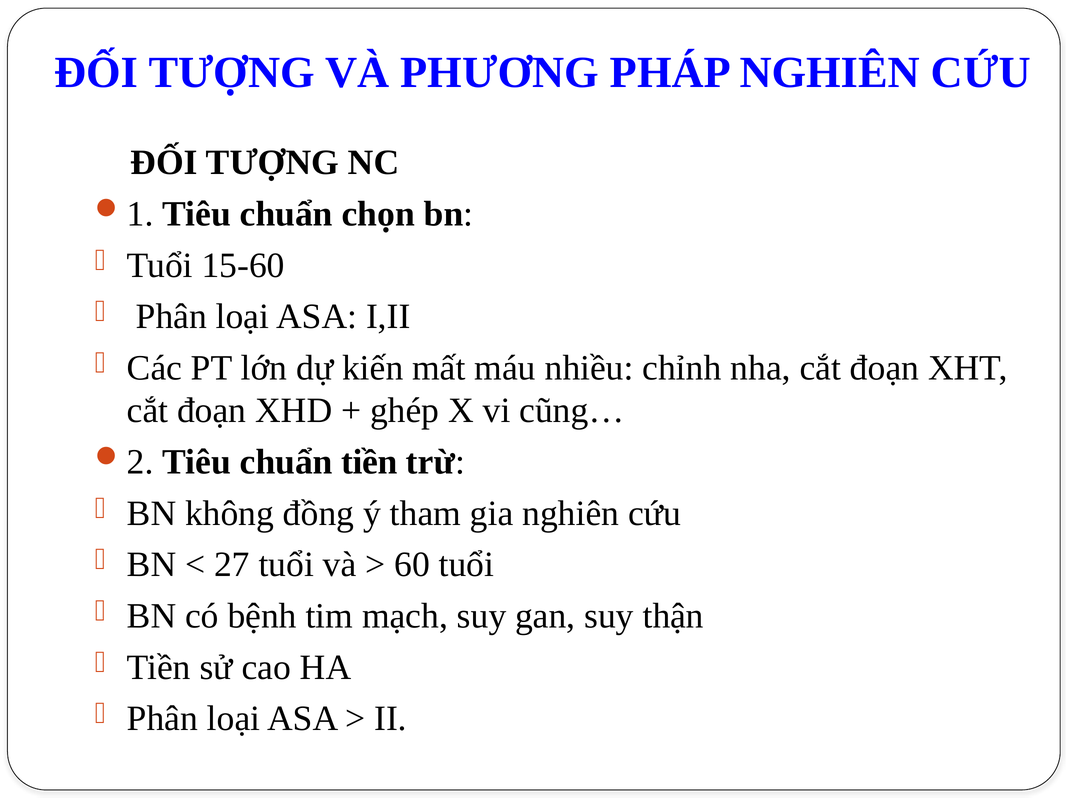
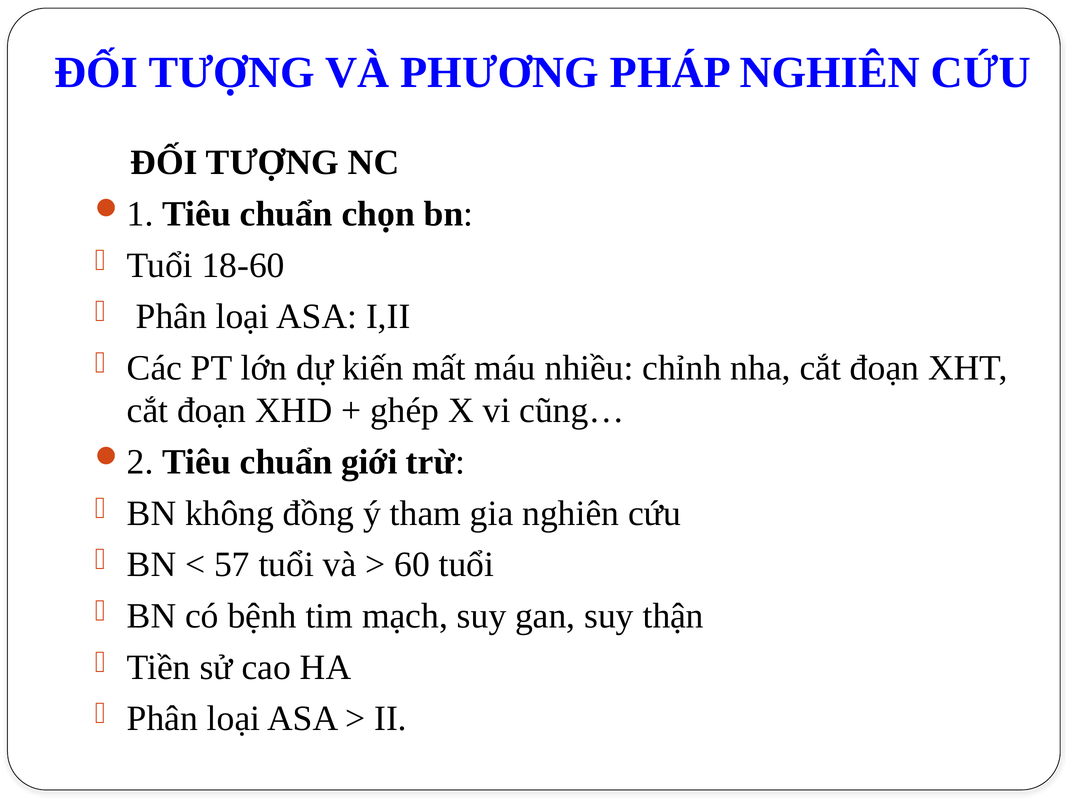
15-60: 15-60 -> 18-60 (243, 265)
chuẩn tiền: tiền -> giới (370, 462)
27: 27 -> 57 (232, 565)
